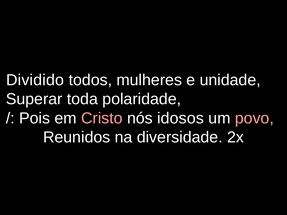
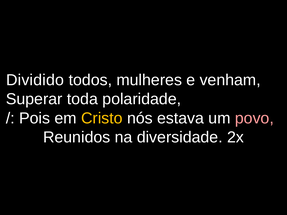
unidade: unidade -> venham (230, 80)
Cristo colour: pink -> yellow (102, 118)
idosos: idosos -> estava (181, 118)
